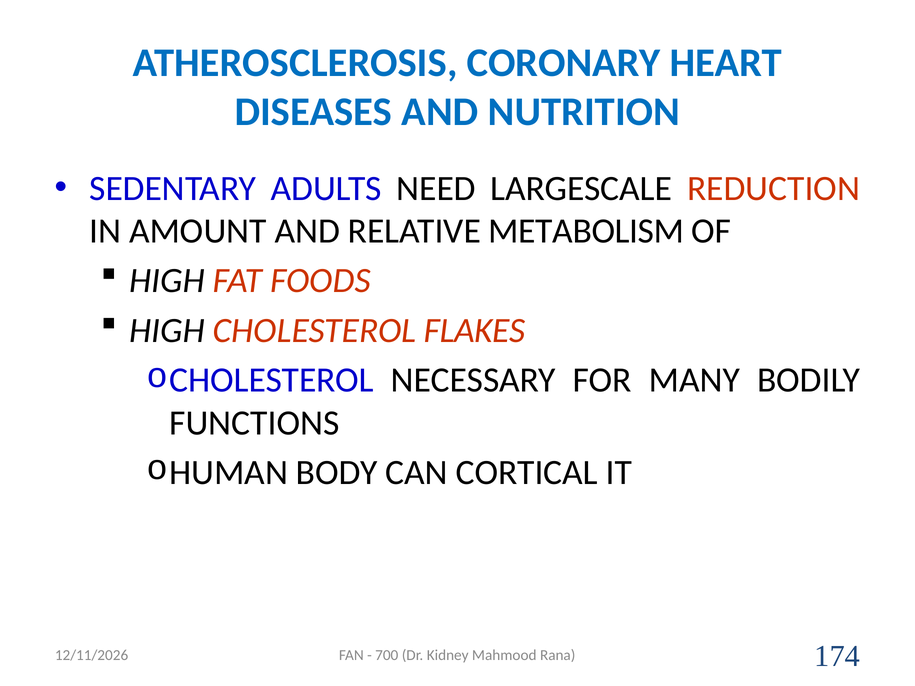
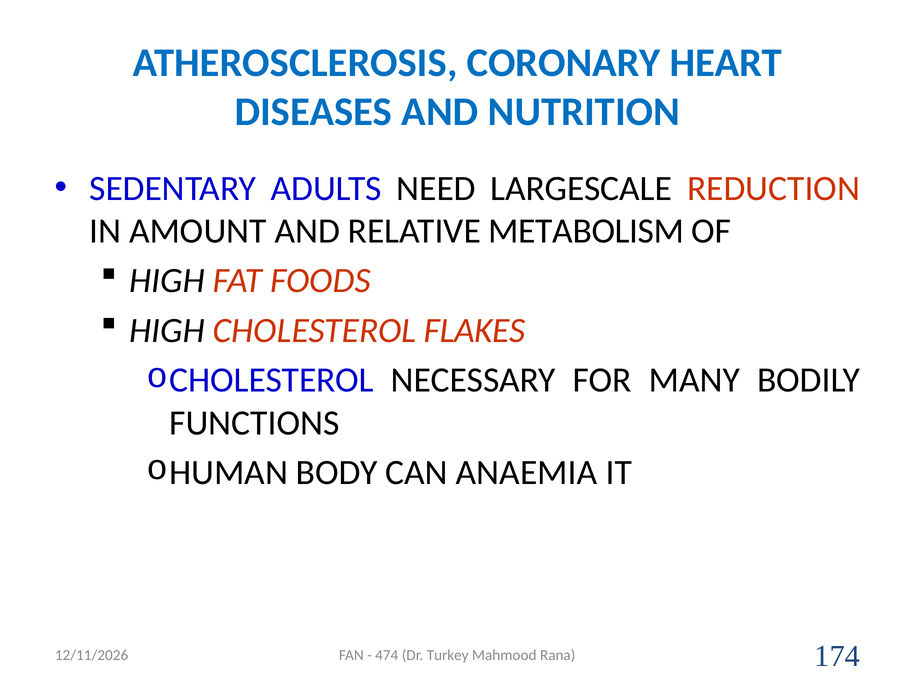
CORTICAL: CORTICAL -> ANAEMIA (527, 473)
700: 700 -> 474 (387, 655)
Kidney: Kidney -> Turkey (448, 655)
